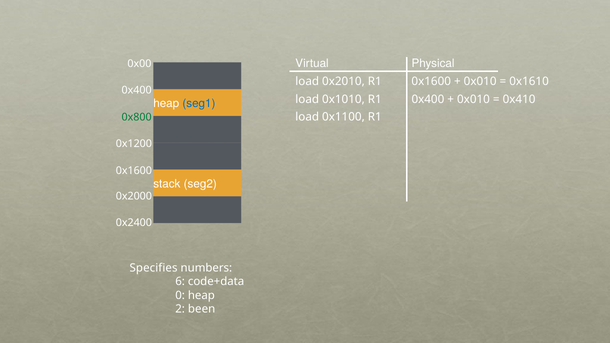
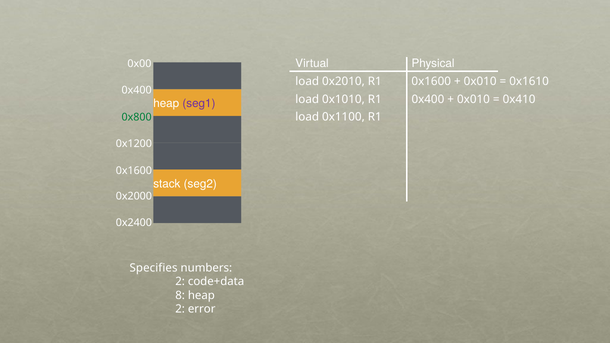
seg1 colour: blue -> purple (199, 103)
6: 6 -> 2 (180, 282)
0: 0 -> 8 (180, 295)
been: been -> error (202, 309)
